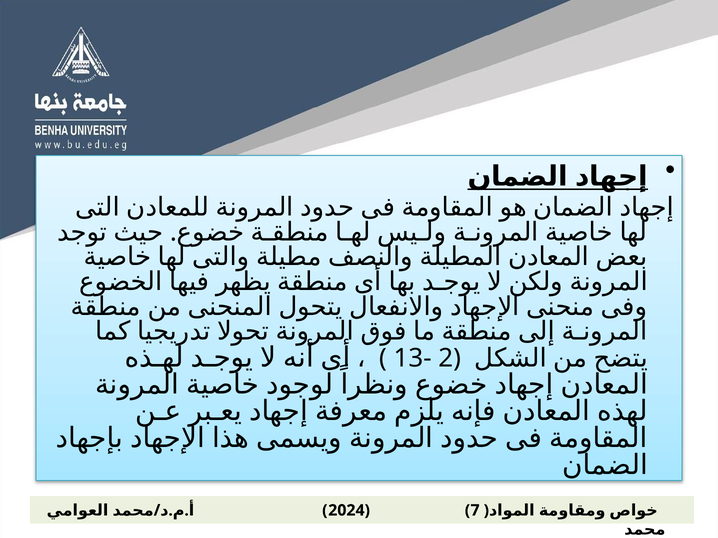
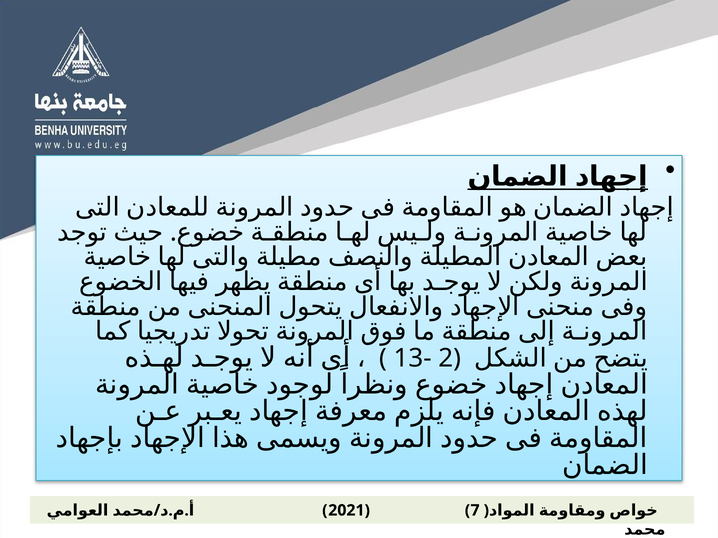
2024: 2024 -> 2021 (346, 511)
